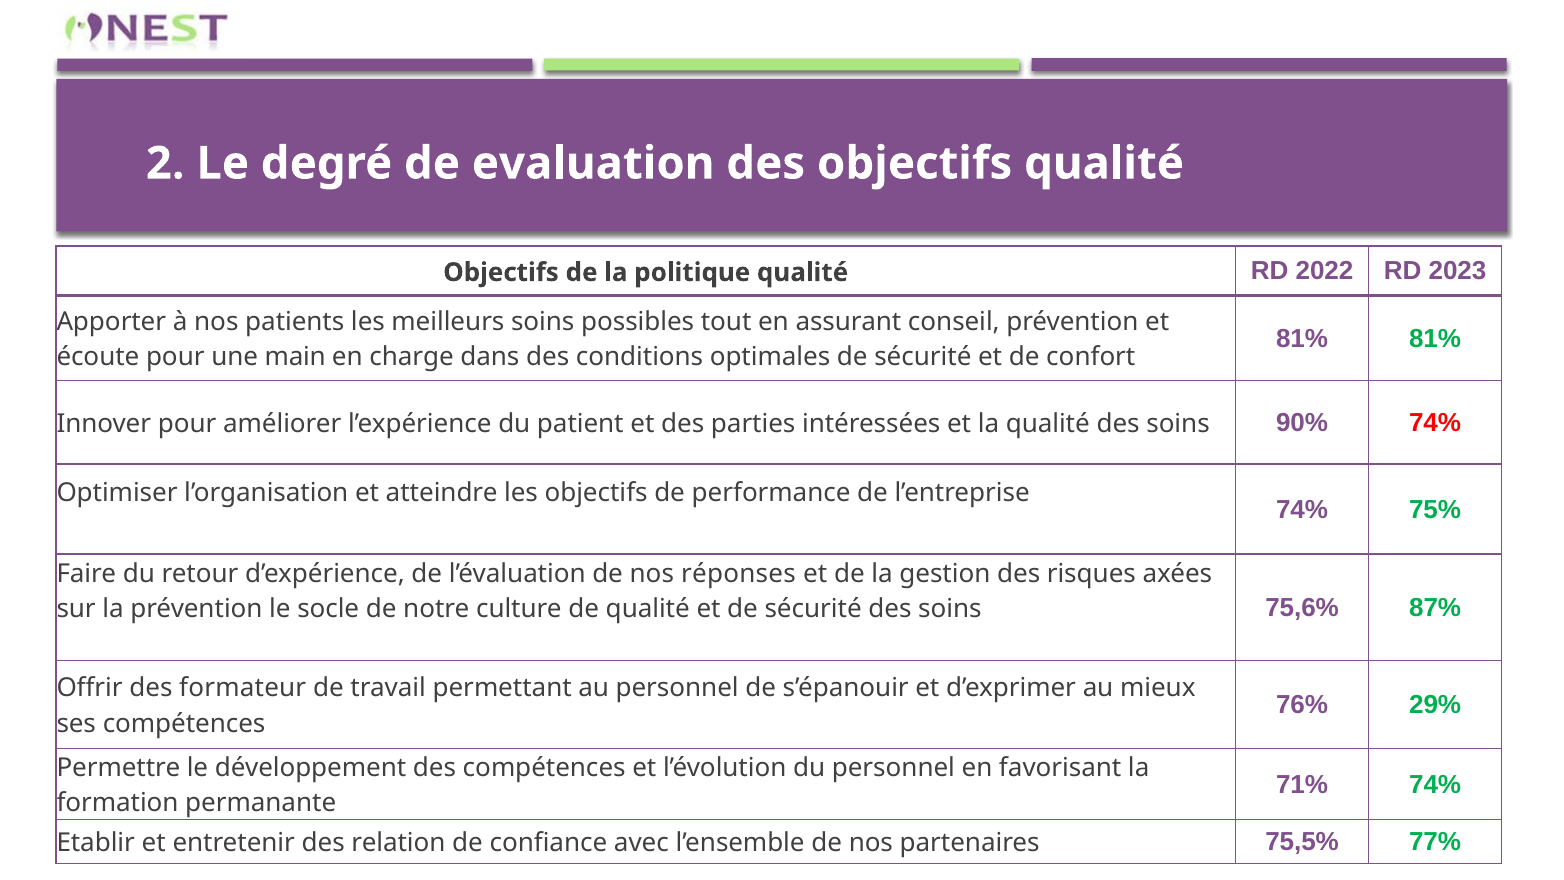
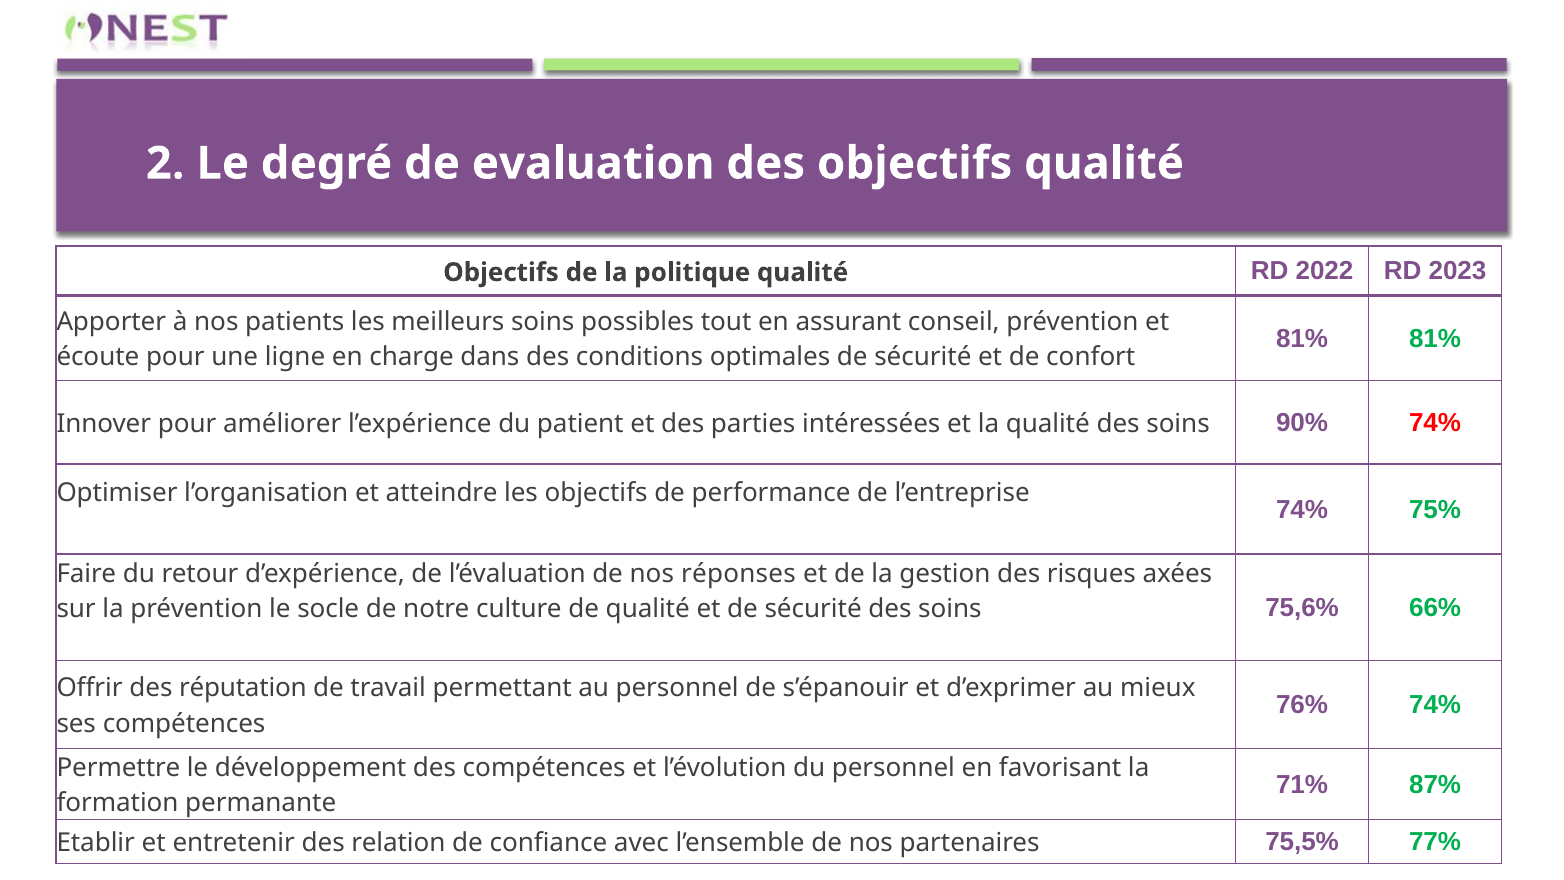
main: main -> ligne (295, 357)
87%: 87% -> 66% (1435, 608)
formateur: formateur -> réputation (243, 688)
76% 29%: 29% -> 74% (1435, 705)
71% 74%: 74% -> 87% (1435, 784)
